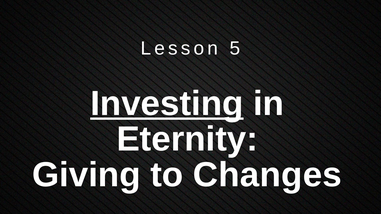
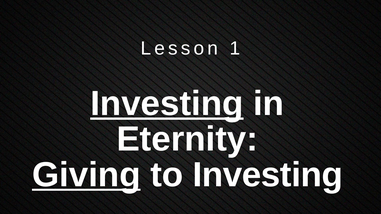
5: 5 -> 1 (235, 48)
Giving underline: none -> present (86, 175)
to Changes: Changes -> Investing (268, 175)
